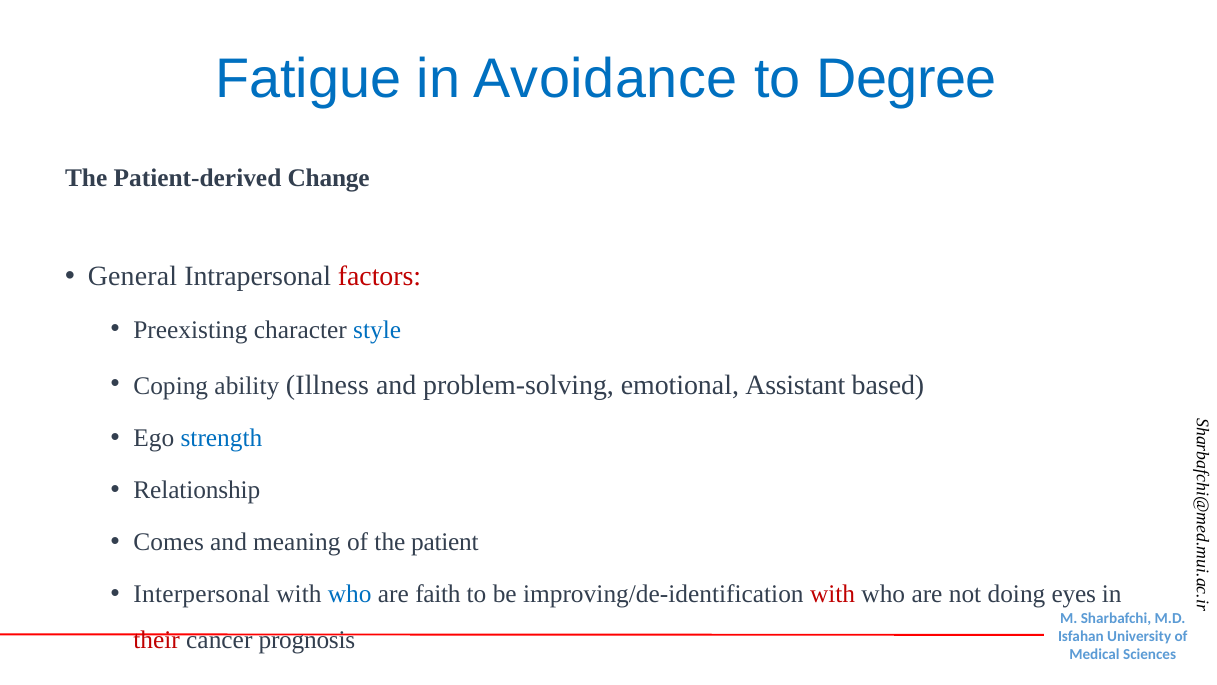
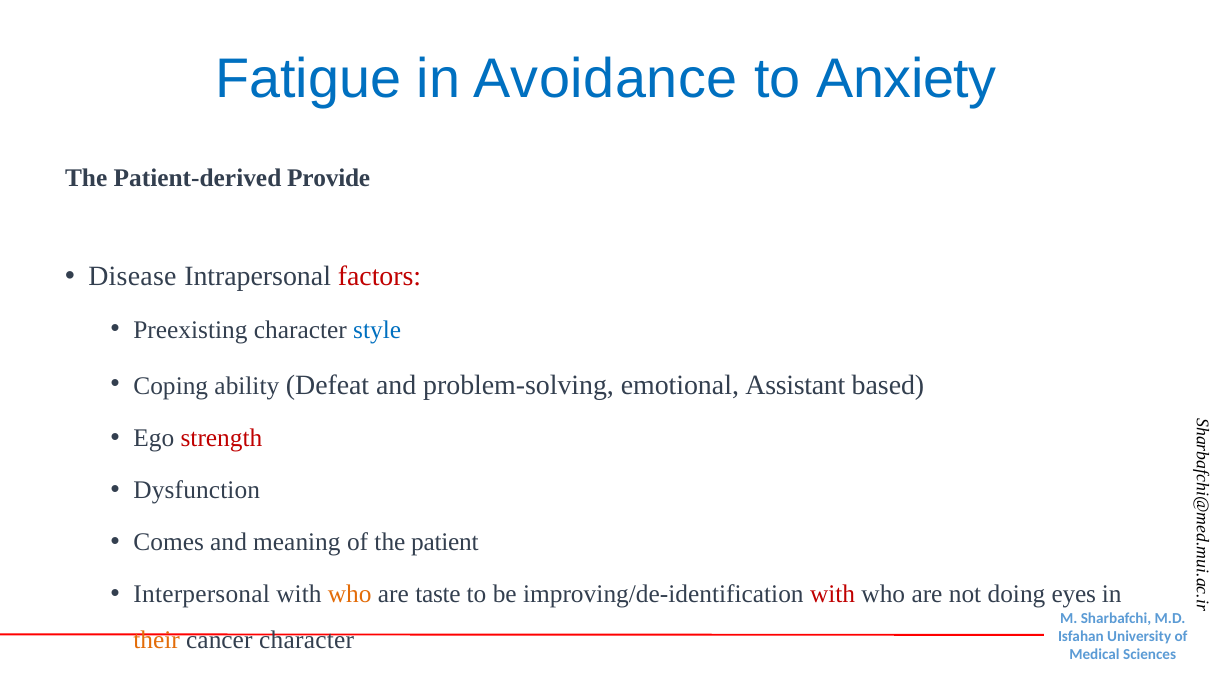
Degree: Degree -> Anxiety (906, 79)
Change: Change -> Provide (329, 178)
General: General -> Disease (132, 276)
Illness: Illness -> Defeat (328, 385)
strength colour: blue -> red (221, 438)
Relationship: Relationship -> Dysfunction (197, 490)
who colour: blue -> orange (350, 594)
faith: faith -> taste (438, 594)
their colour: red -> orange (157, 639)
cancer prognosis: prognosis -> character (307, 639)
